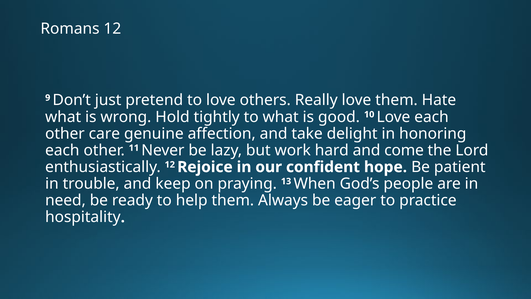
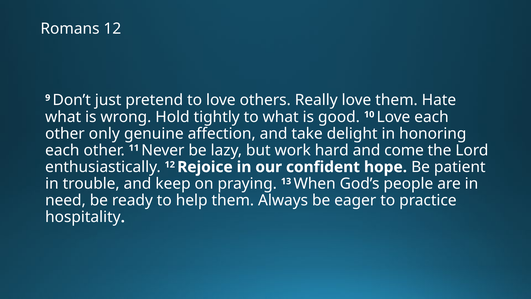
care: care -> only (104, 133)
